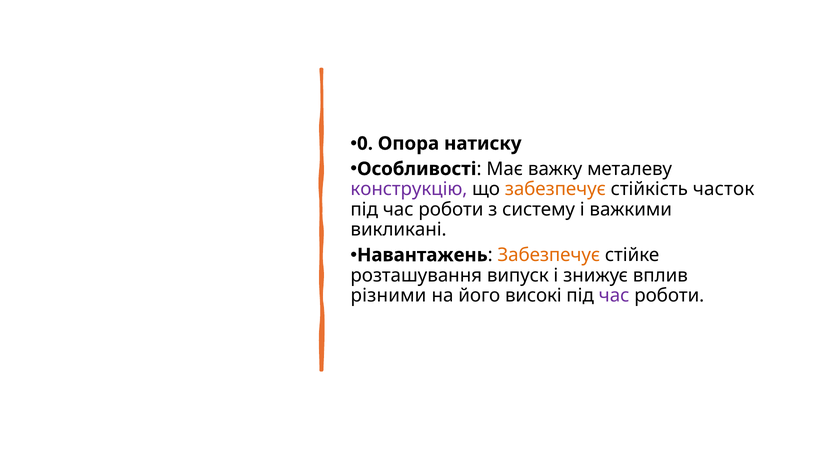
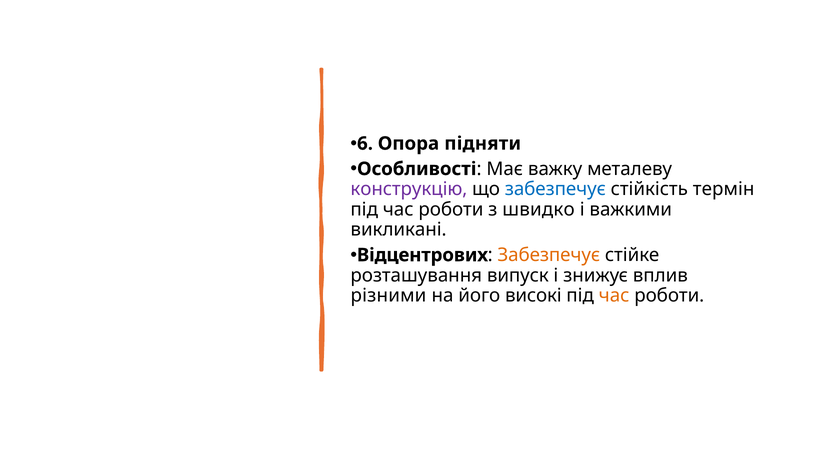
0: 0 -> 6 (365, 143)
натиску: натиску -> підняти (483, 143)
забезпечує colour: orange -> blue (555, 189)
часток: часток -> термін (724, 189)
систему: систему -> швидко (539, 209)
Навантажень: Навантажень -> Відцентрових (422, 255)
час colour: purple -> orange (614, 295)
